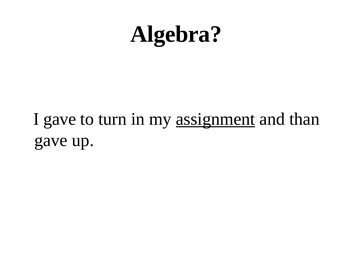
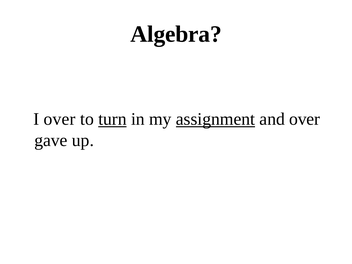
I gave: gave -> over (60, 119)
turn underline: none -> present (112, 119)
and than: than -> over (305, 119)
